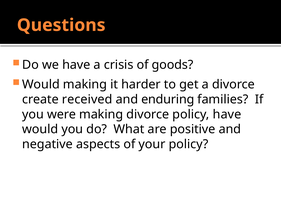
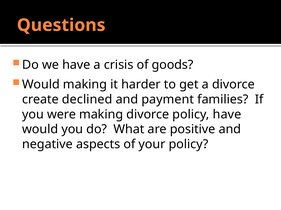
received: received -> declined (87, 100)
enduring: enduring -> payment (168, 100)
